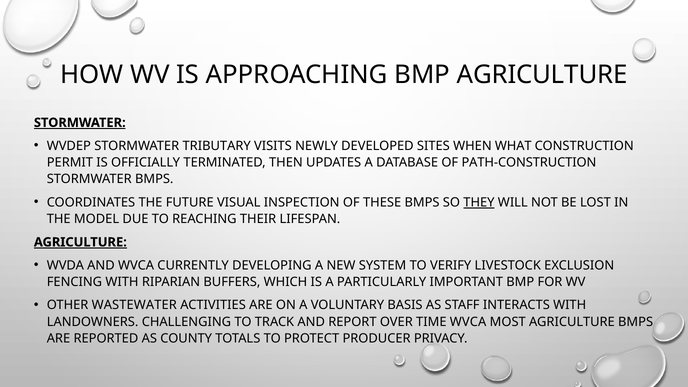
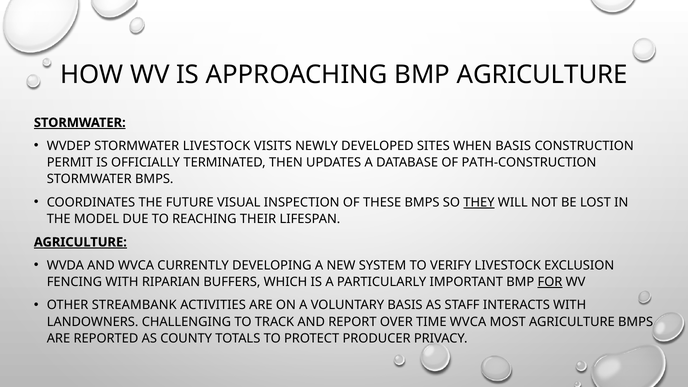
STORMWATER TRIBUTARY: TRIBUTARY -> LIVESTOCK (217, 146)
WHEN WHAT: WHAT -> BASIS (513, 146)
FOR underline: none -> present (550, 282)
WASTEWATER: WASTEWATER -> STREAMBANK (134, 305)
